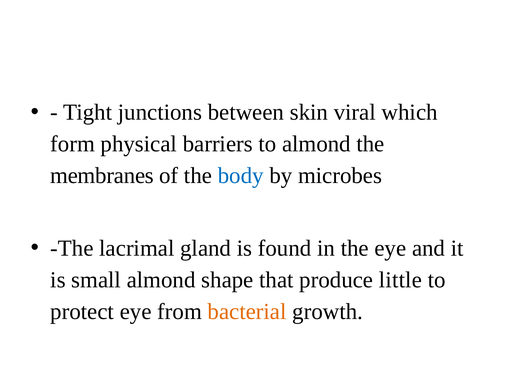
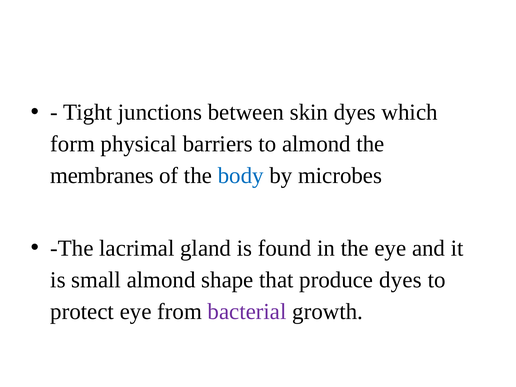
skin viral: viral -> dyes (355, 112)
produce little: little -> dyes (400, 280)
bacterial colour: orange -> purple (247, 312)
